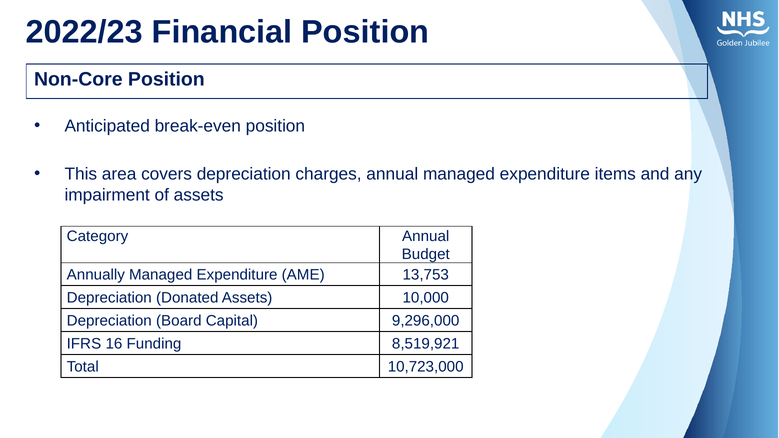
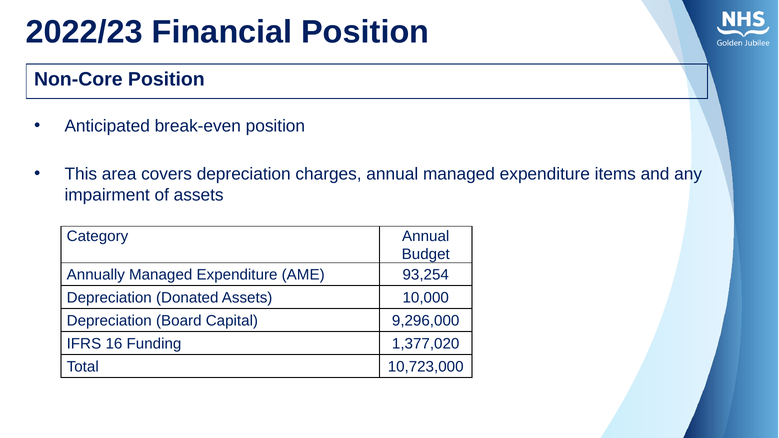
13,753: 13,753 -> 93,254 (426, 275)
8,519,921: 8,519,921 -> 1,377,020 (426, 344)
